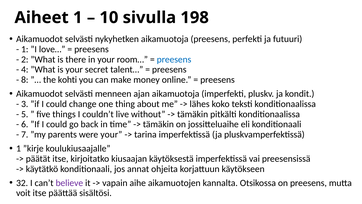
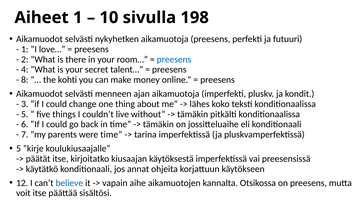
were your: your -> time (111, 134)
1: 1 -> 5 (19, 148)
32: 32 -> 12 (22, 183)
believe colour: purple -> blue (69, 183)
